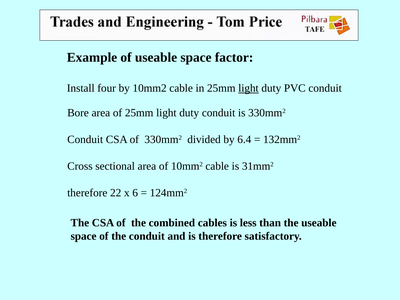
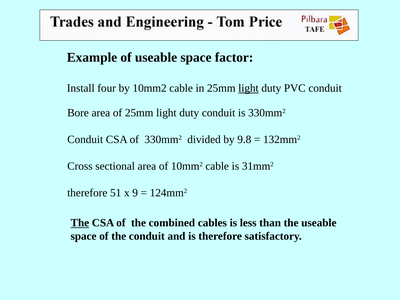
6.4: 6.4 -> 9.8 (244, 139)
22: 22 -> 51 (116, 193)
6: 6 -> 9 (135, 193)
The underline: none -> present (80, 223)
